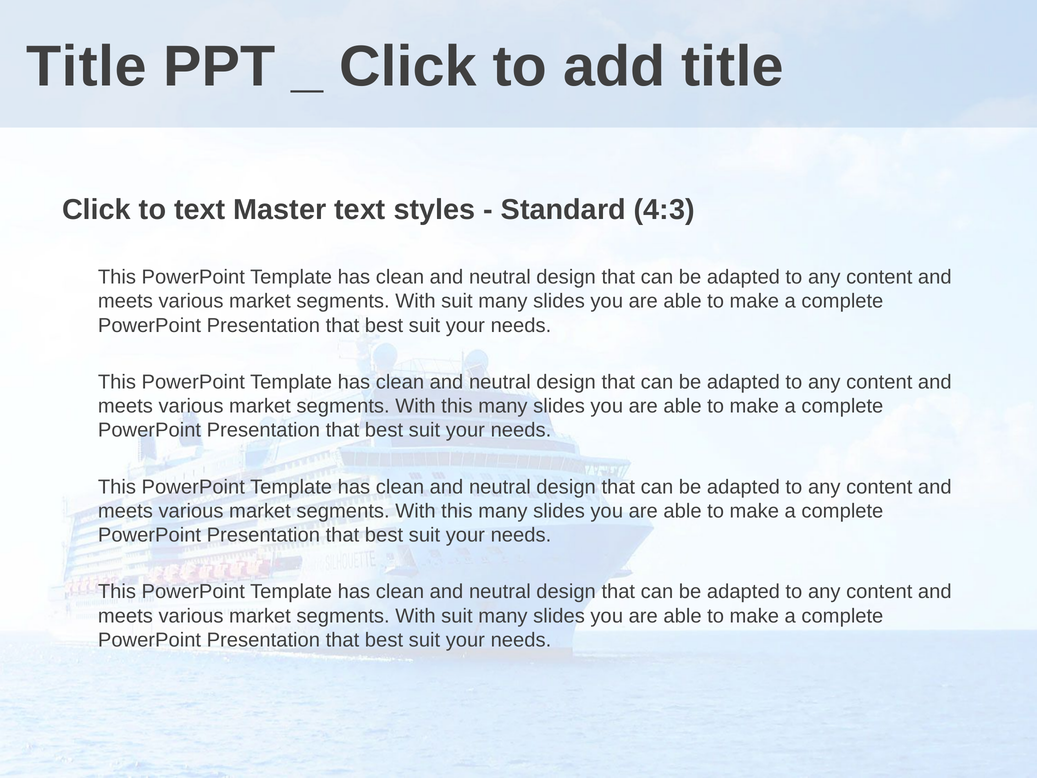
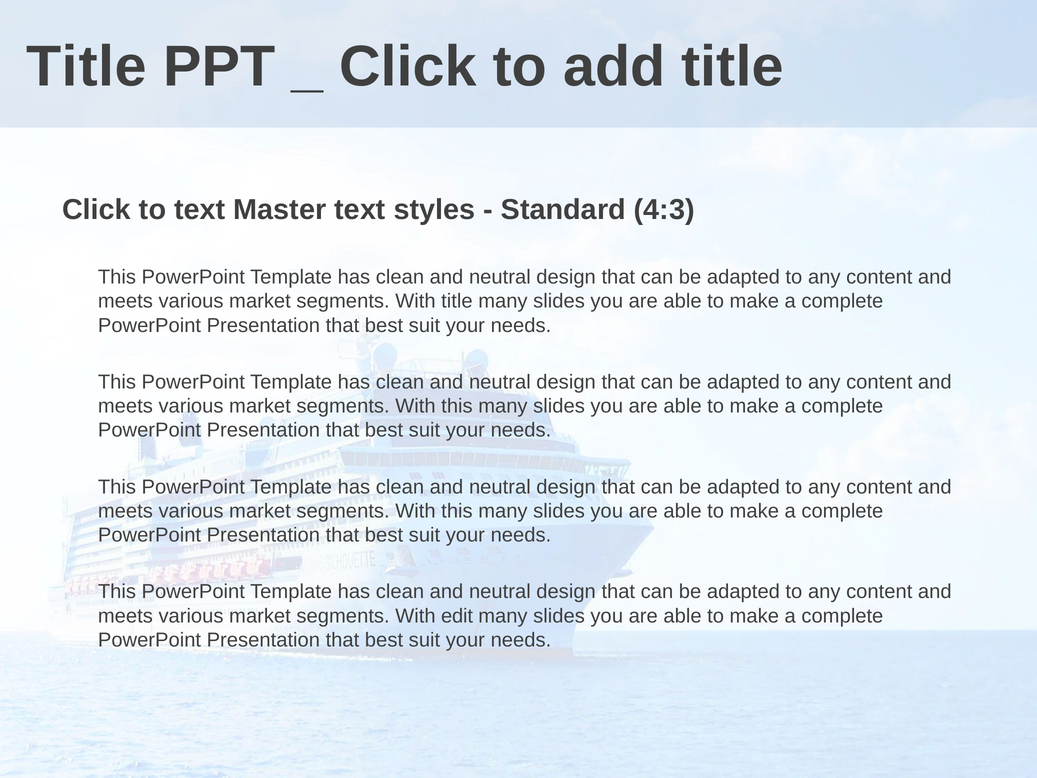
suit: suit -> title (457, 301)
suit: suit -> edit (457, 616)
